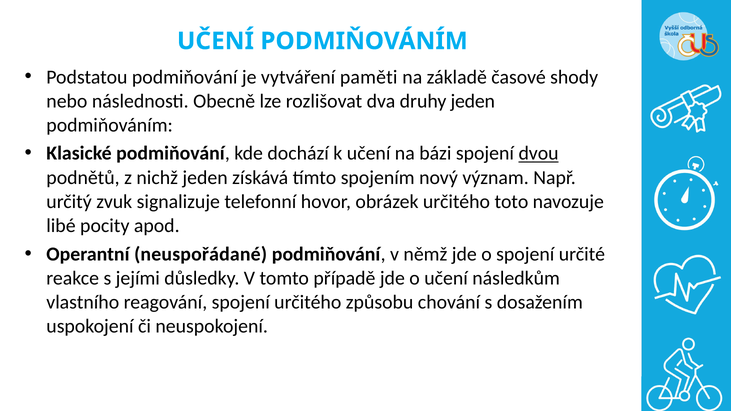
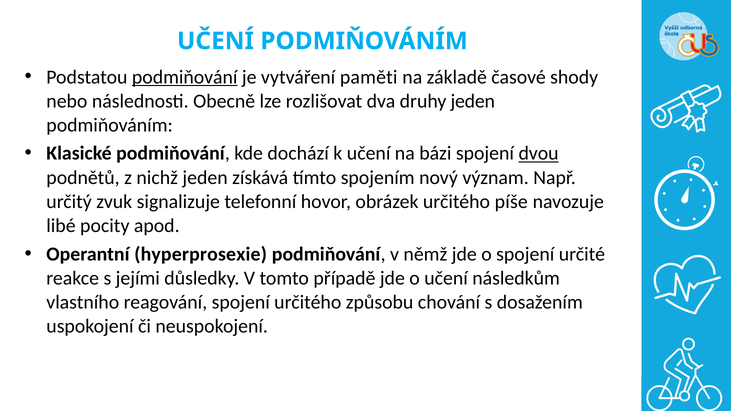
podmiňování underline: none -> present (185, 77)
toto: toto -> píše (511, 202)
neuspořádané: neuspořádané -> hyperprosexie (201, 254)
